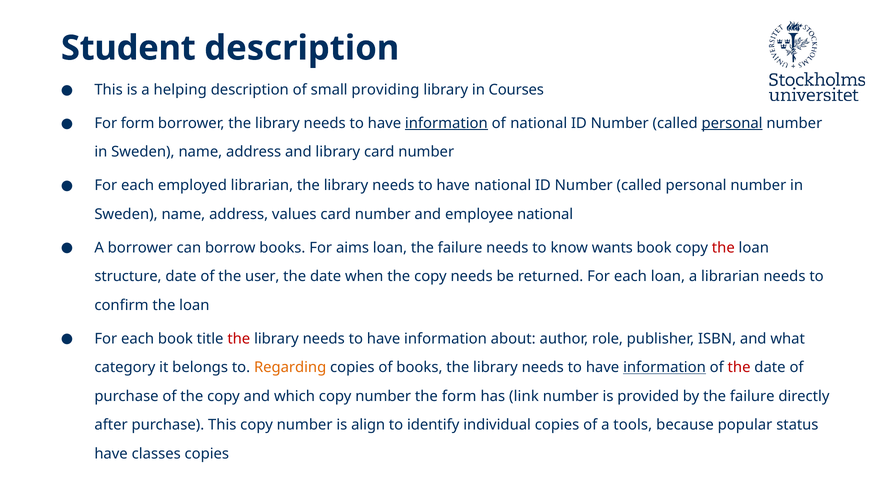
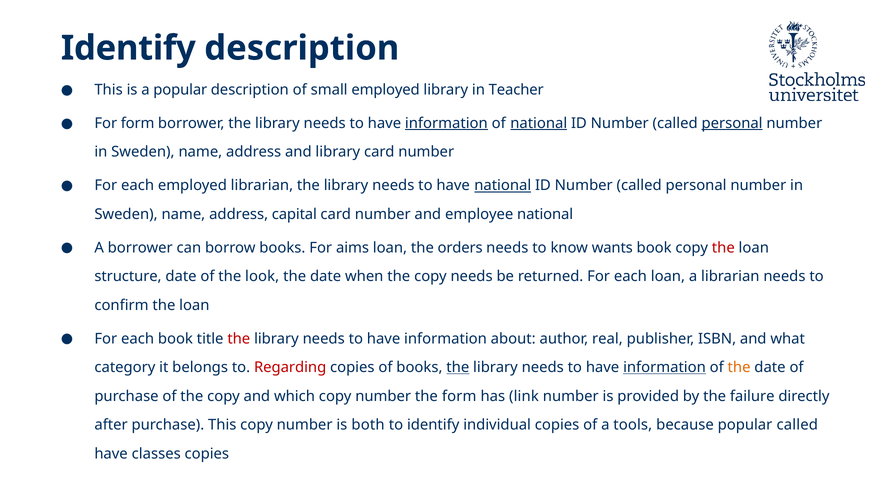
Student: Student -> Identify (128, 48)
a helping: helping -> popular (180, 90)
small providing: providing -> employed (386, 90)
Courses: Courses -> Teacher (516, 90)
national underline: none -> present (539, 123)
national underline: none -> present (503, 185)
values: values -> capital (294, 214)
loan the failure: failure -> orders (460, 248)
user: user -> look (262, 276)
role: role -> real (607, 338)
Regarding colour: orange -> red (290, 367)
the underline: none -> present (458, 367)
the colour: red -> orange (739, 367)
align: align -> both (368, 425)
popular status: status -> called (797, 425)
